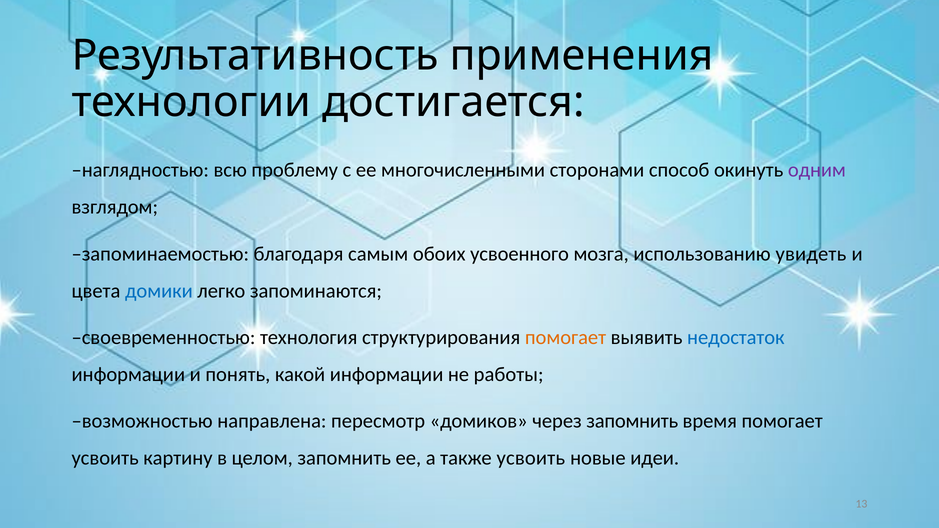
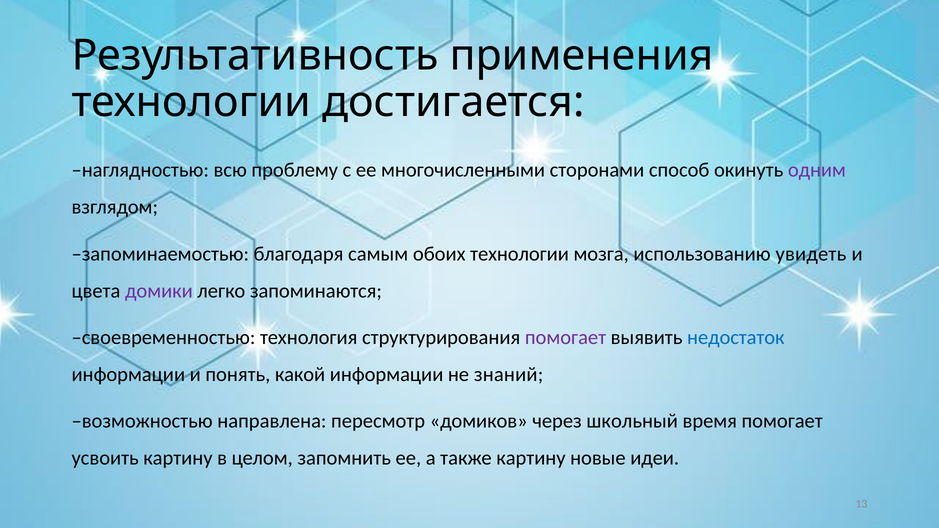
обоих усвоенного: усвоенного -> технологии (519, 254)
домики colour: blue -> purple (159, 291)
помогает colour: orange -> purple (566, 338)
работы: работы -> знаний (509, 375)
через запомнить: запомнить -> школьный (632, 421)
также усвоить: усвоить -> картину (531, 458)
